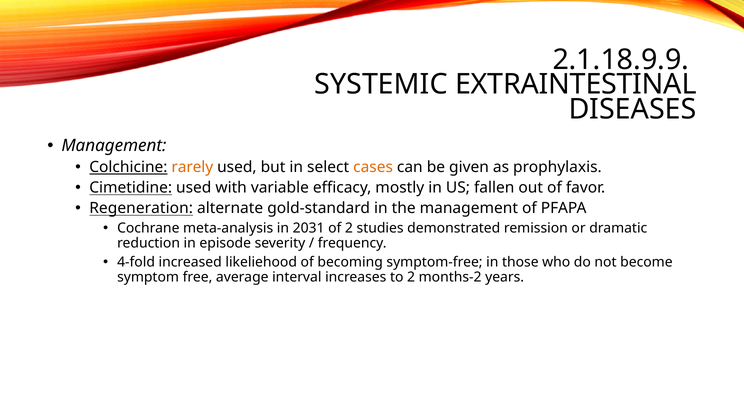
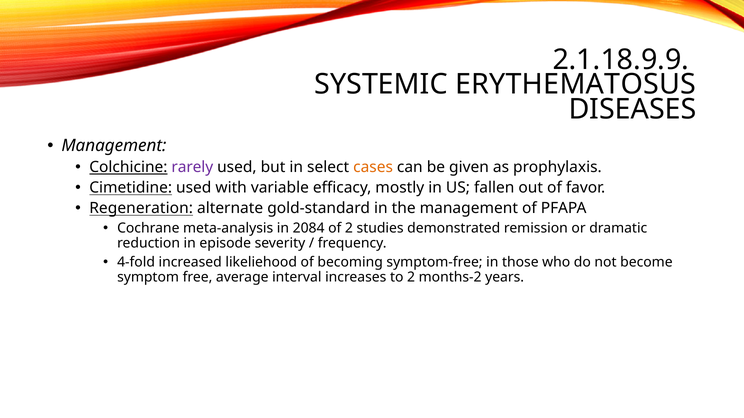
EXTRAINTESTINAL: EXTRAINTESTINAL -> ERYTHEMATOSUS (576, 84)
rarely colour: orange -> purple (192, 167)
2031: 2031 -> 2084 (309, 228)
